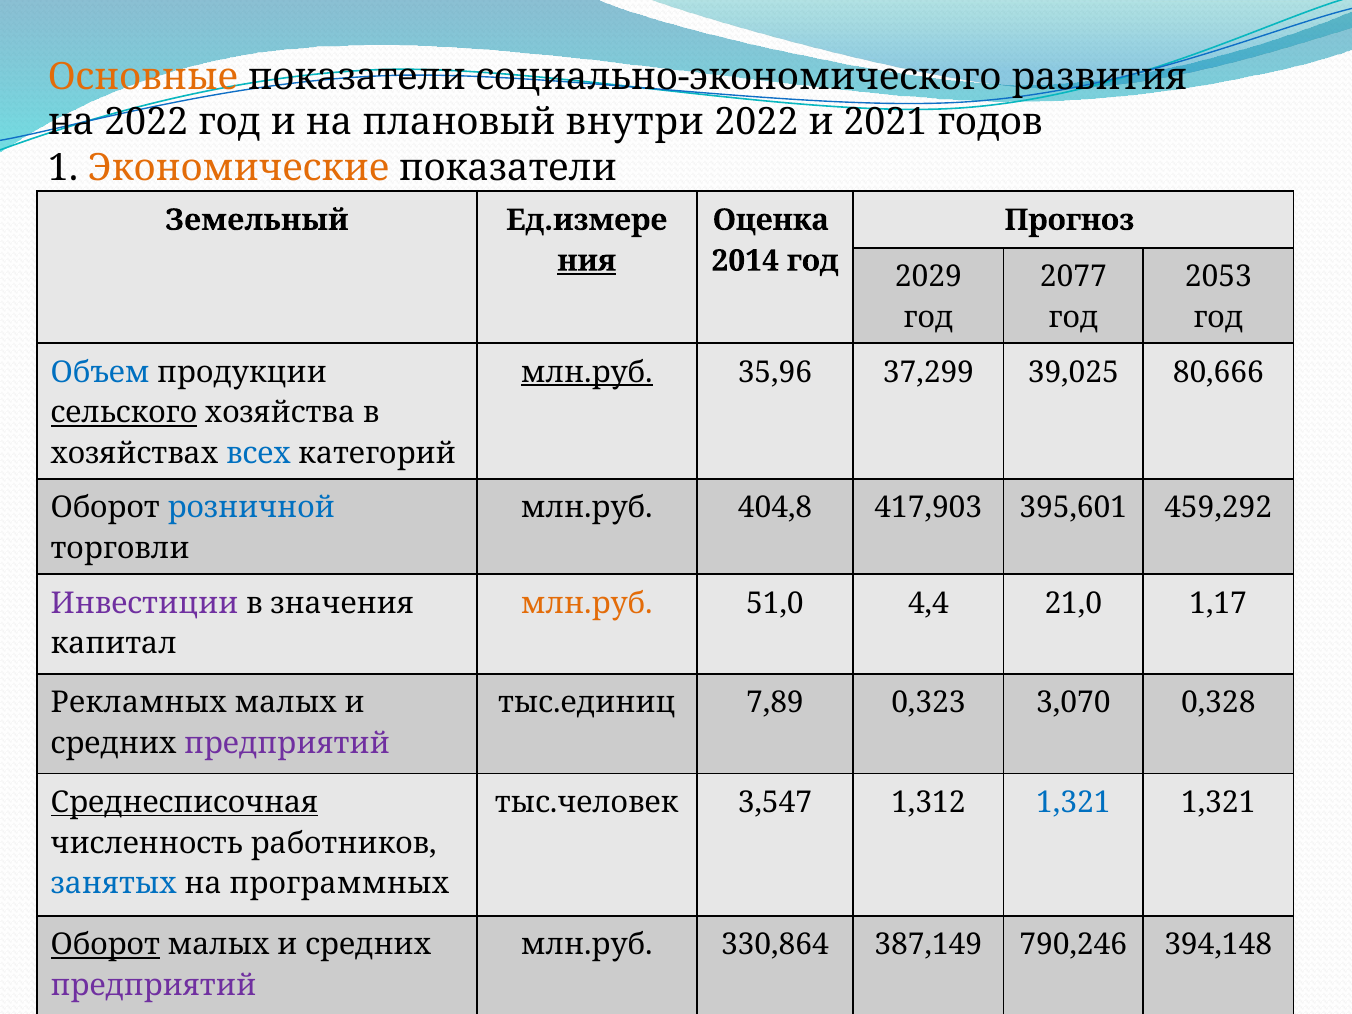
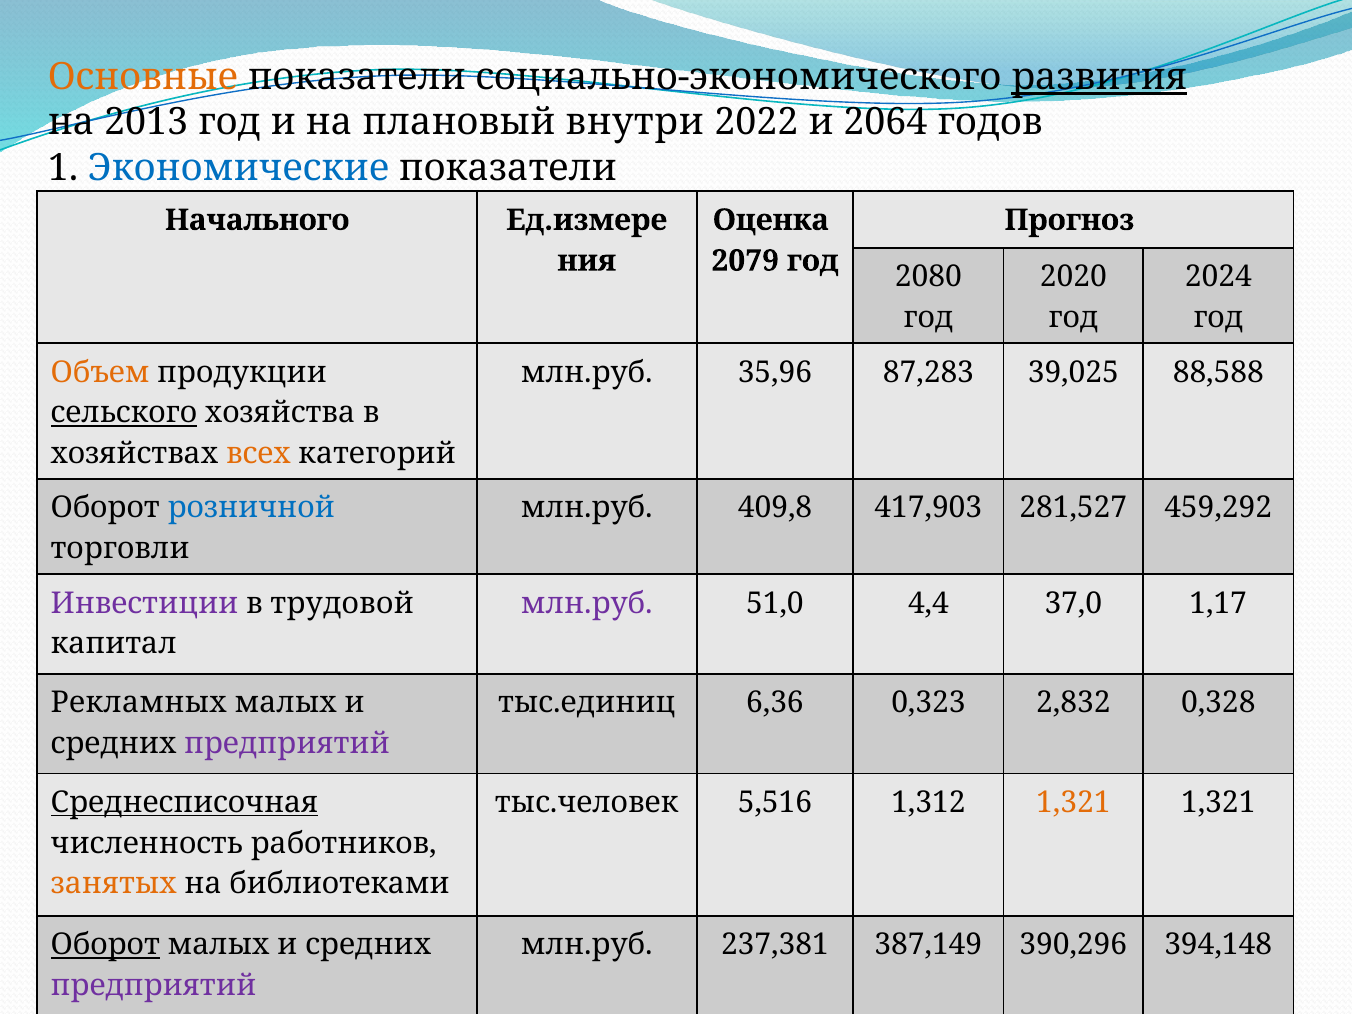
развития underline: none -> present (1099, 77)
на 2022: 2022 -> 2013 (146, 123)
2021: 2021 -> 2064 (885, 123)
Экономические colour: orange -> blue (239, 168)
Земельный: Земельный -> Начального (257, 220)
ния underline: present -> none (587, 261)
2014: 2014 -> 2079 (745, 261)
2029: 2029 -> 2080 (928, 277)
2077: 2077 -> 2020 (1073, 277)
2053: 2053 -> 2024 (1218, 277)
Объем colour: blue -> orange (100, 372)
млн.руб underline: present -> none (587, 372)
37,299: 37,299 -> 87,283 (928, 372)
80,666: 80,666 -> 88,588 (1218, 372)
всех colour: blue -> orange (258, 454)
404,8: 404,8 -> 409,8 (775, 508)
395,601: 395,601 -> 281,527 (1073, 508)
значения: значения -> трудовой (342, 603)
млн.руб colour: orange -> purple (587, 603)
21,0: 21,0 -> 37,0 (1073, 603)
7,89: 7,89 -> 6,36 (775, 703)
3,070: 3,070 -> 2,832 (1073, 703)
3,547: 3,547 -> 5,516 (775, 803)
1,321 colour: blue -> orange (1073, 803)
занятых colour: blue -> orange (114, 884)
программных: программных -> библиотеками (339, 884)
330,864: 330,864 -> 237,381 (775, 945)
790,246: 790,246 -> 390,296 (1073, 945)
